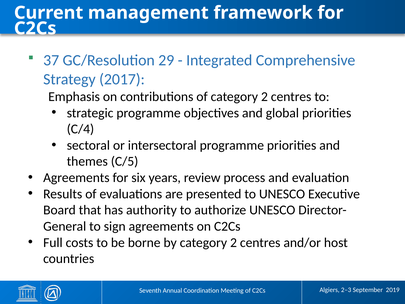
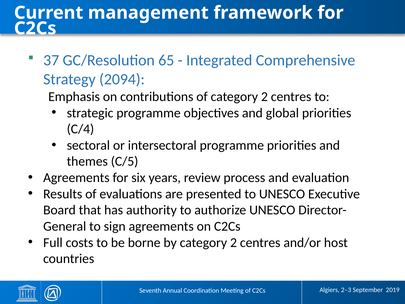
29: 29 -> 65 (166, 60)
2017: 2017 -> 2094 (122, 79)
